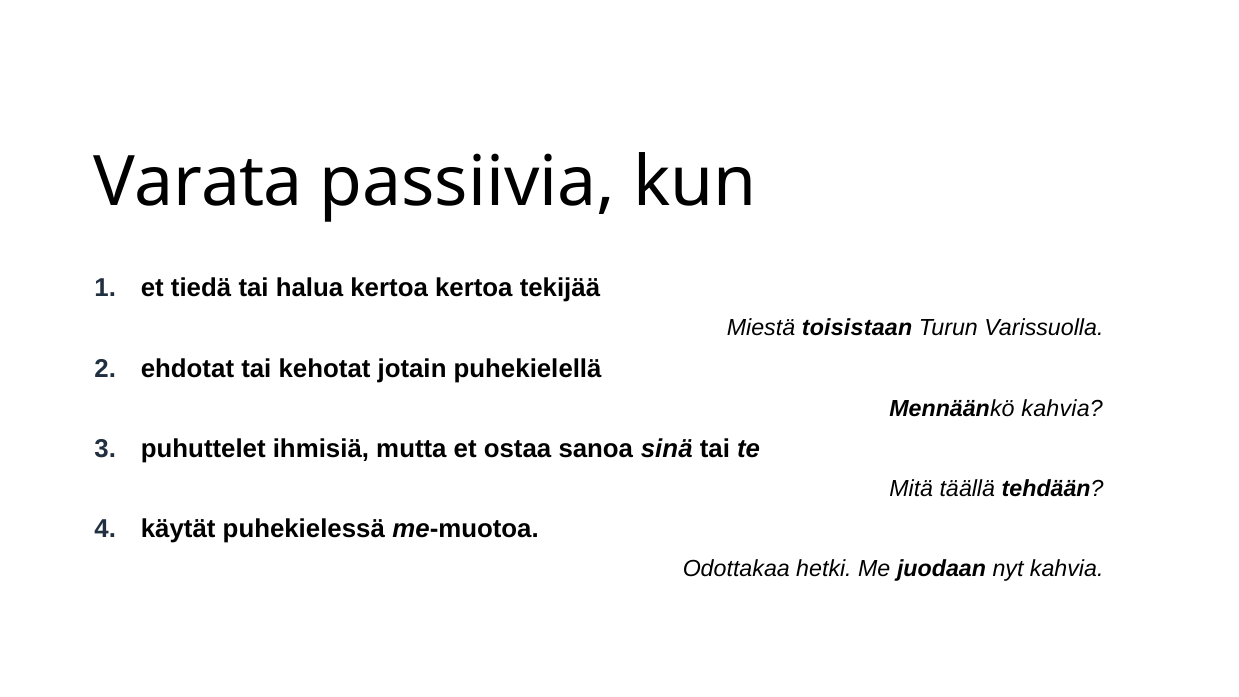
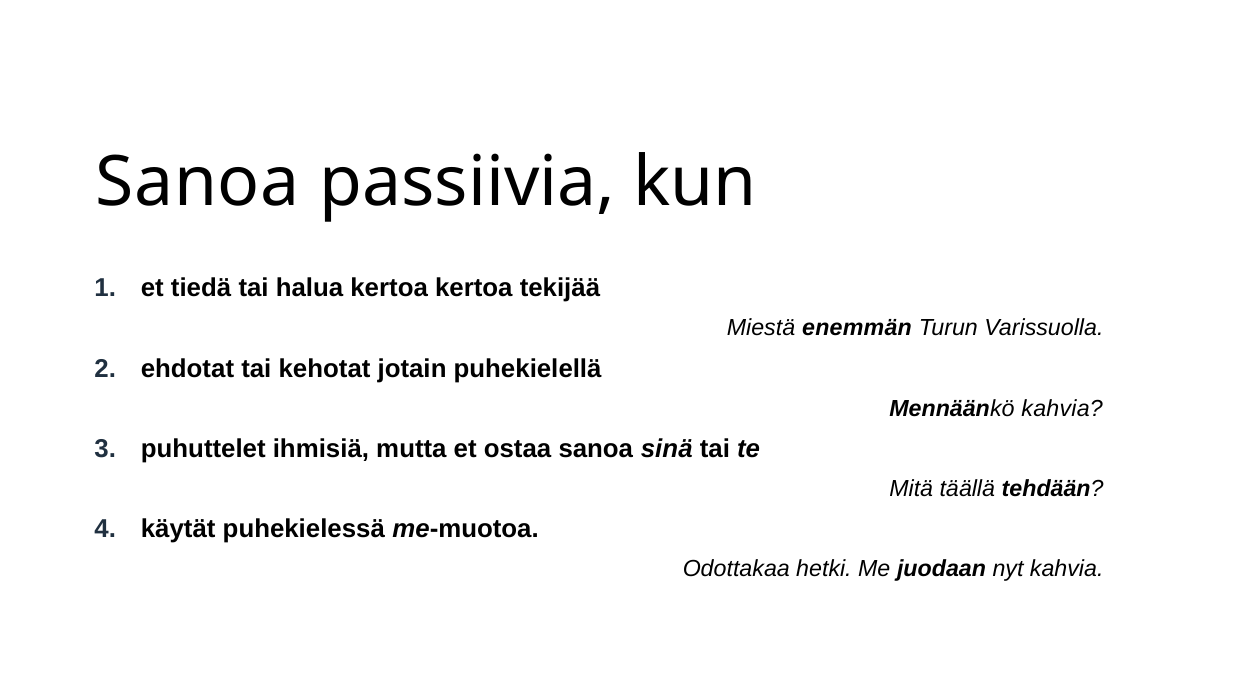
Varata: Varata -> Sanoa (198, 183)
toisistaan: toisistaan -> enemmän (857, 328)
